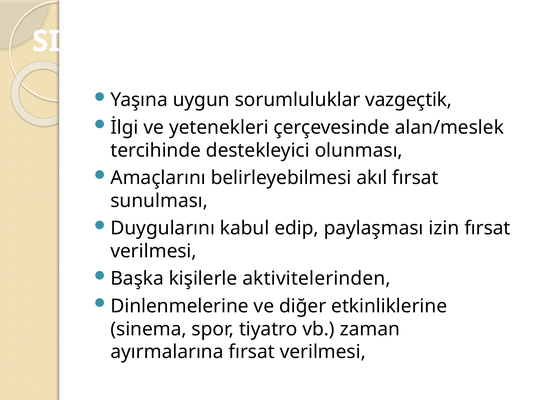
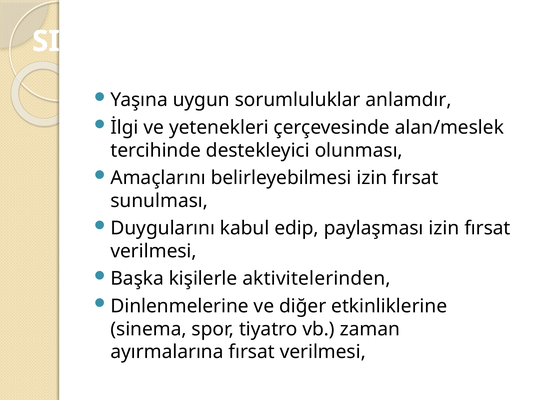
vazgeçtik: vazgeçtik -> anlamdır (408, 100)
belirleyebilmesi akıl: akıl -> izin (372, 178)
